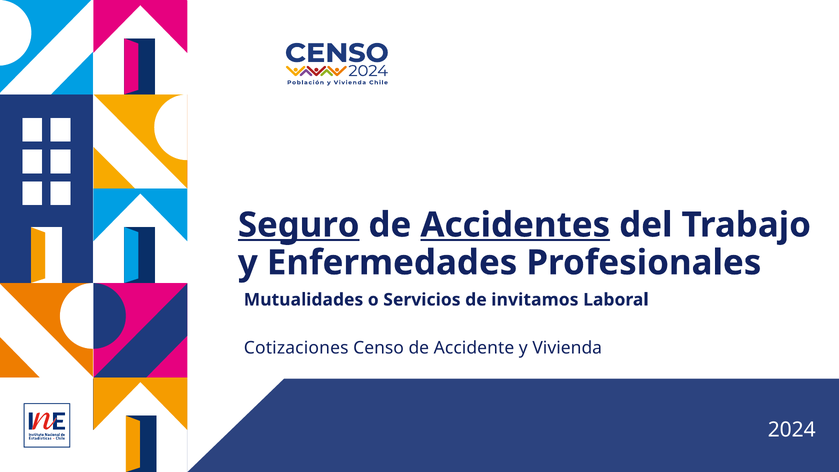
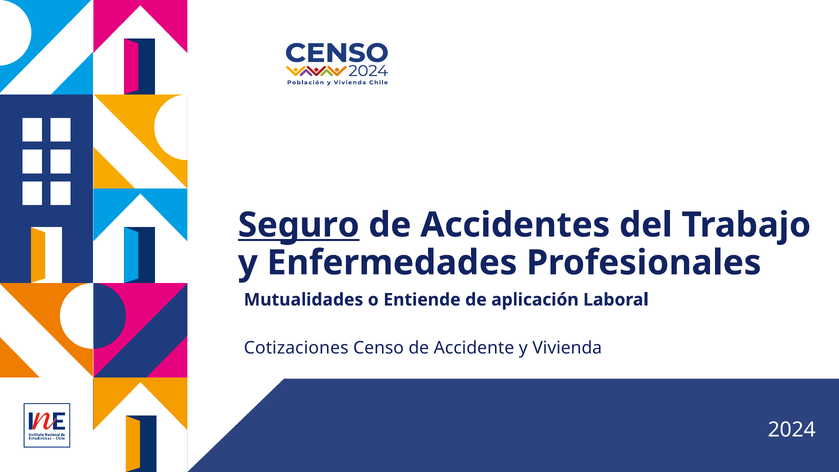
Accidentes underline: present -> none (515, 225)
Servicios: Servicios -> Entiende (422, 300)
invitamos: invitamos -> aplicación (535, 300)
